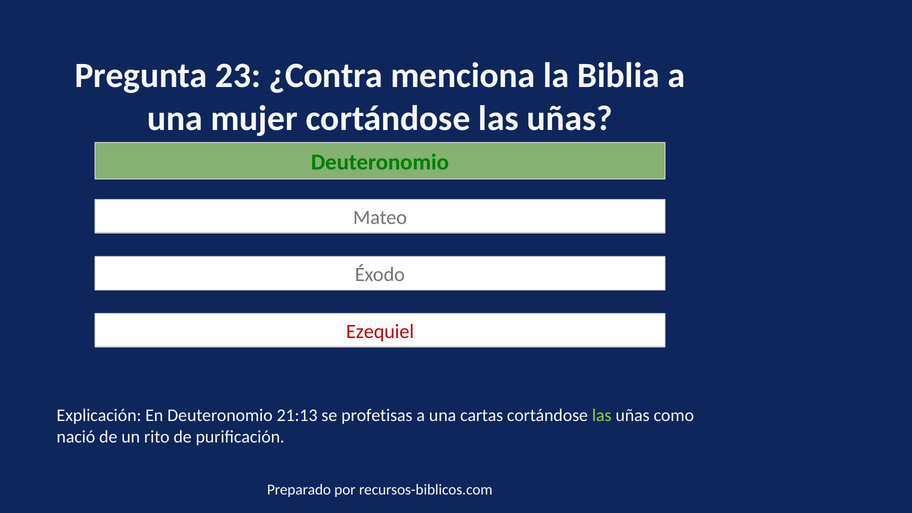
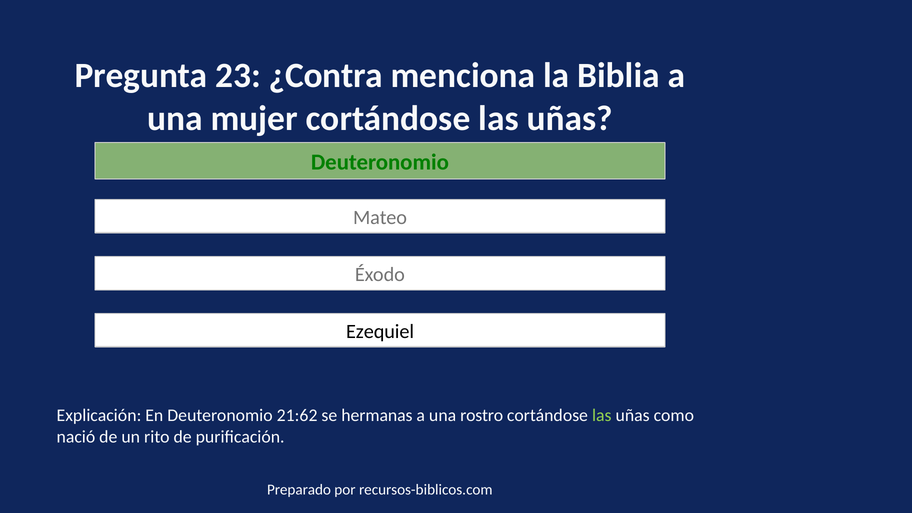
Ezequiel colour: red -> black (380, 332)
21:13: 21:13 -> 21:62 (297, 415)
profetisas: profetisas -> hermanas (377, 415)
cartas: cartas -> rostro (482, 415)
